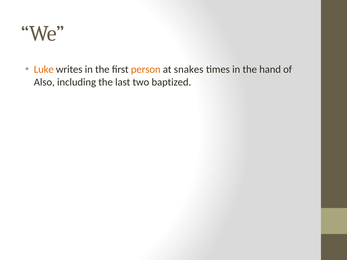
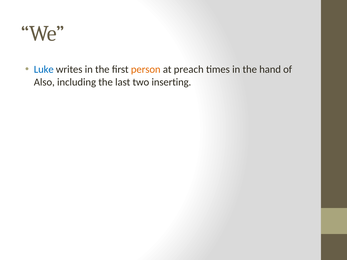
Luke colour: orange -> blue (44, 70)
snakes: snakes -> preach (189, 70)
baptized: baptized -> inserting (171, 82)
